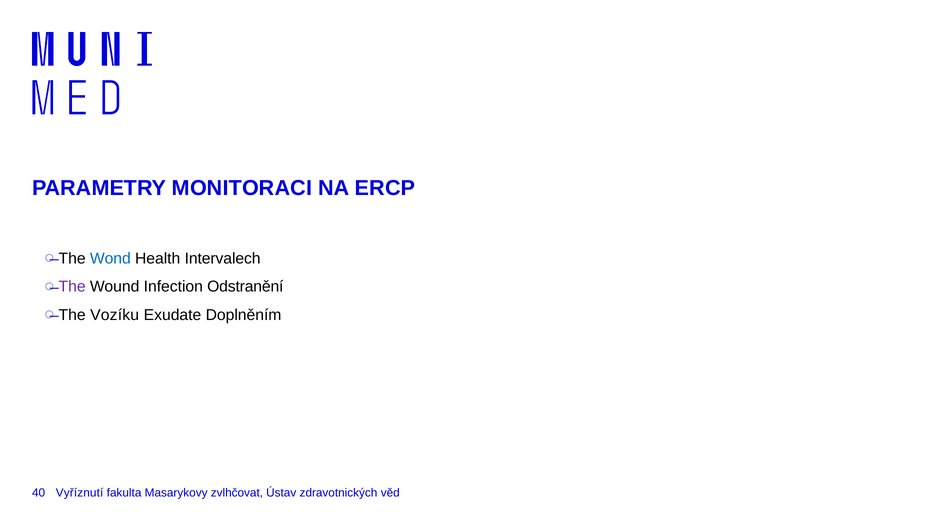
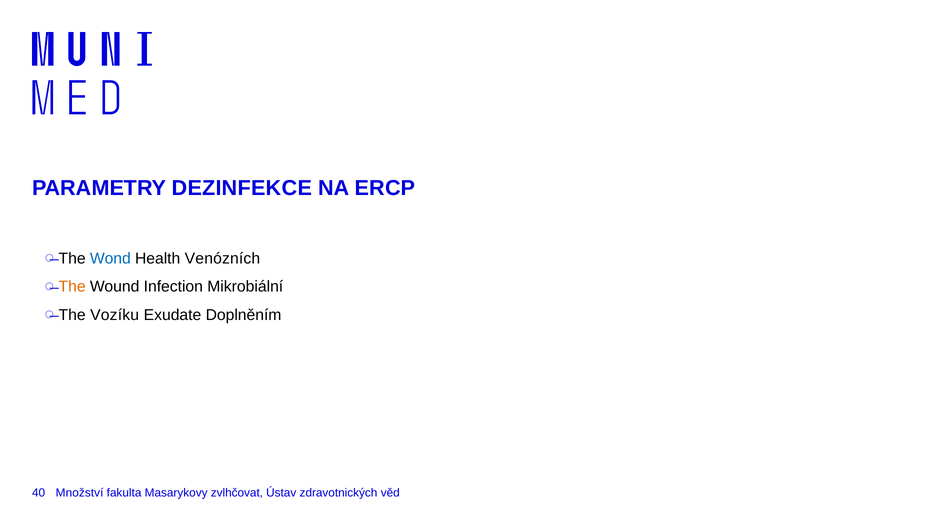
MONITORACI: MONITORACI -> DEZINFEKCE (242, 188)
Intervalech: Intervalech -> Venózních (222, 258)
The colour: purple -> orange (72, 287)
Odstranění: Odstranění -> Mikrobiální (245, 287)
Vyříznutí: Vyříznutí -> Množství (80, 493)
